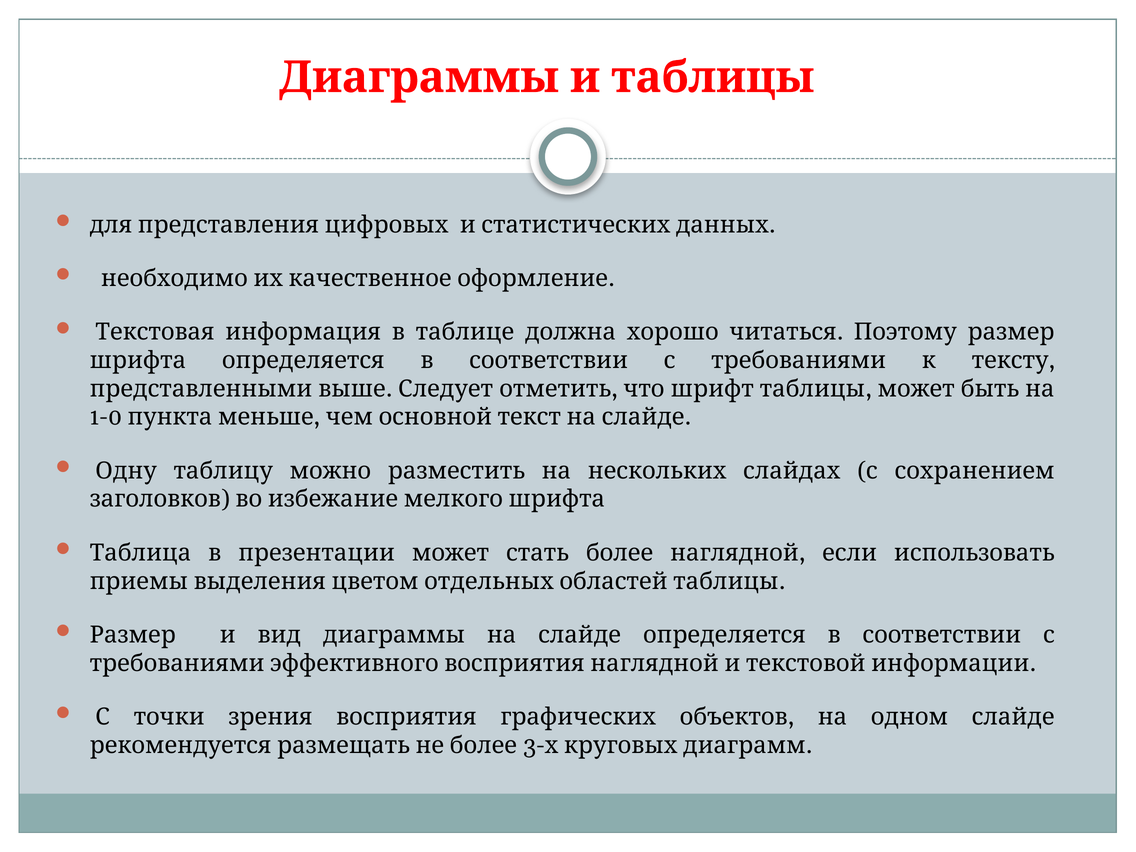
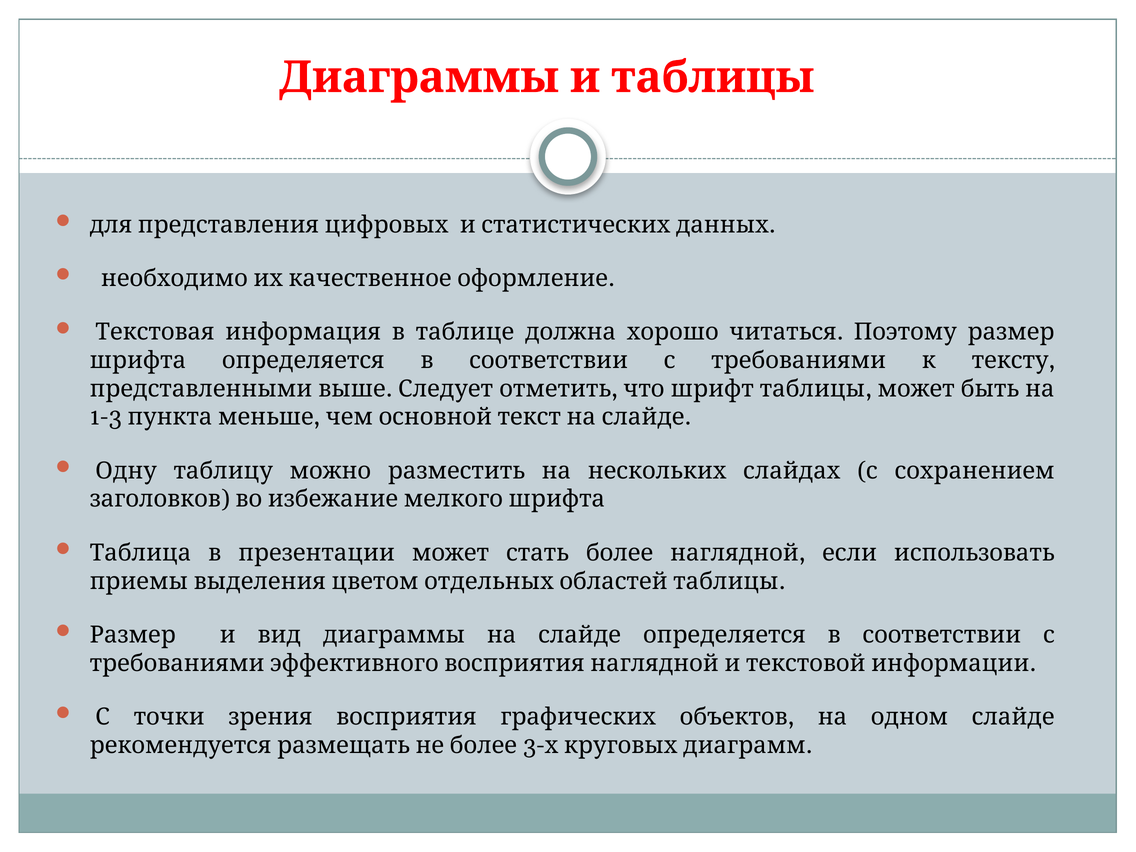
1-0: 1-0 -> 1-3 (106, 417)
